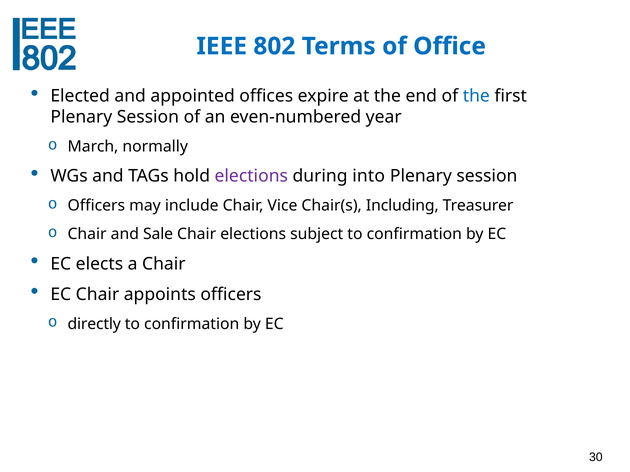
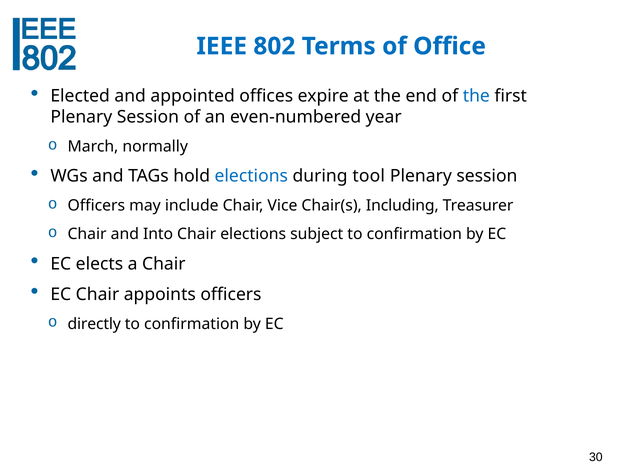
elections colour: purple -> blue (251, 176)
into: into -> tool (369, 176)
Sale: Sale -> Into (158, 234)
